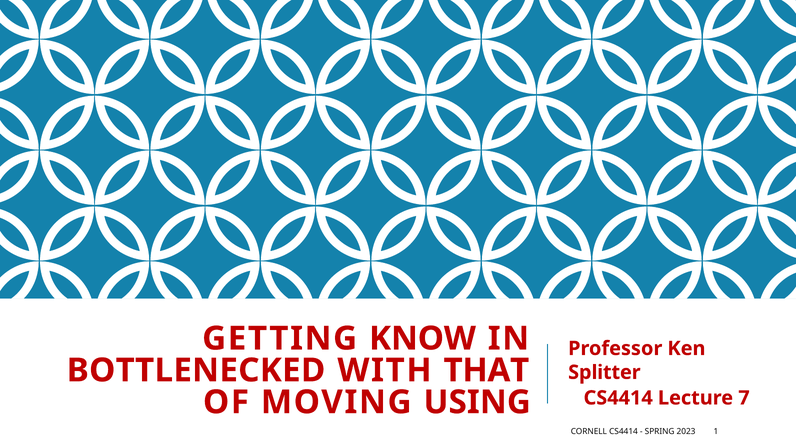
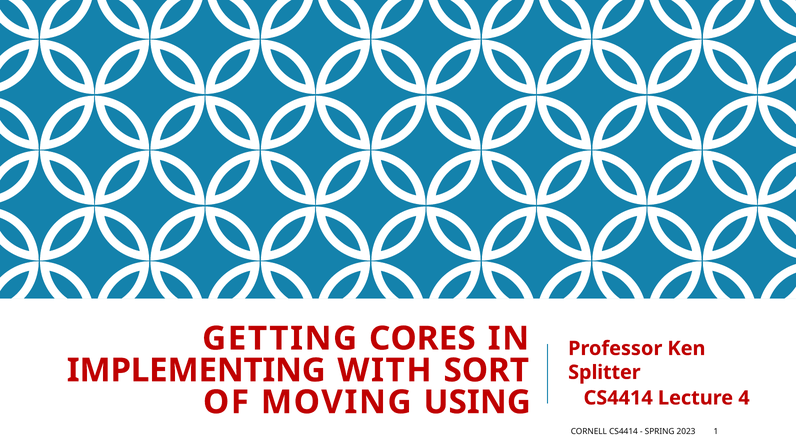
KNOW: KNOW -> CORES (422, 338)
BOTTLENECKED: BOTTLENECKED -> IMPLEMENTING (196, 370)
THAT: THAT -> SORT (486, 370)
7: 7 -> 4 (744, 398)
